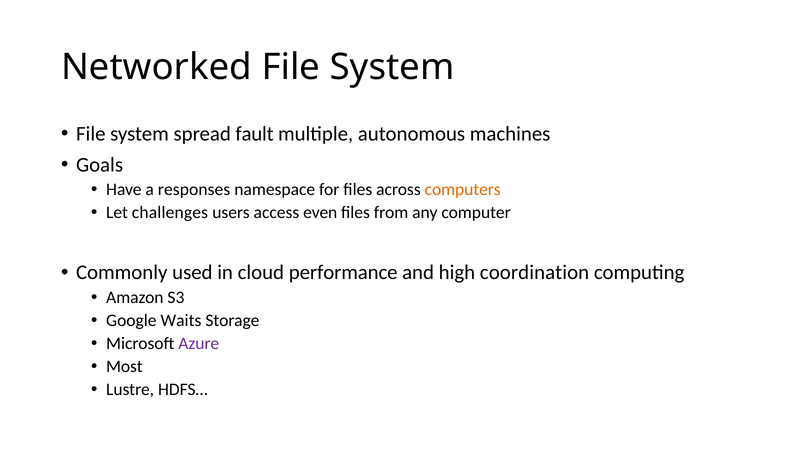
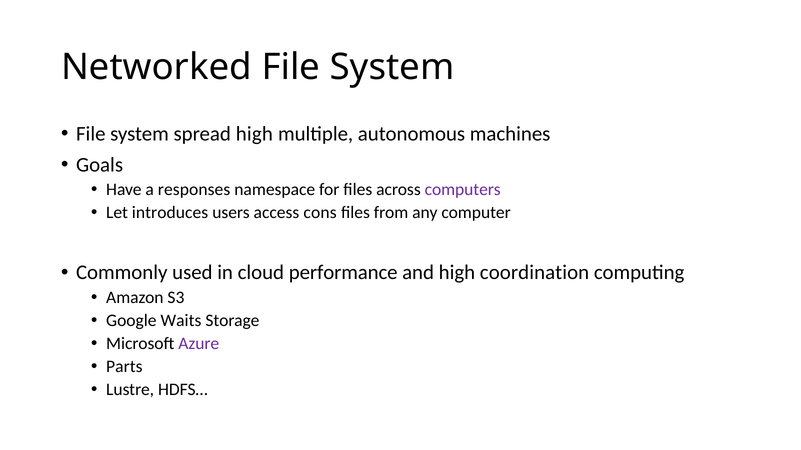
spread fault: fault -> high (254, 134)
computers colour: orange -> purple (463, 190)
challenges: challenges -> introduces (170, 213)
even: even -> cons (320, 213)
Most: Most -> Parts (124, 367)
